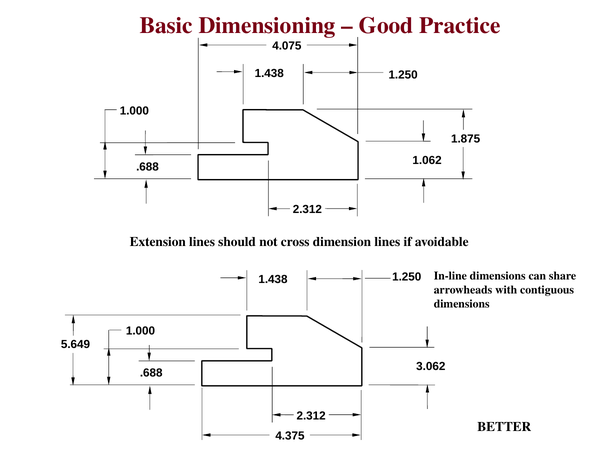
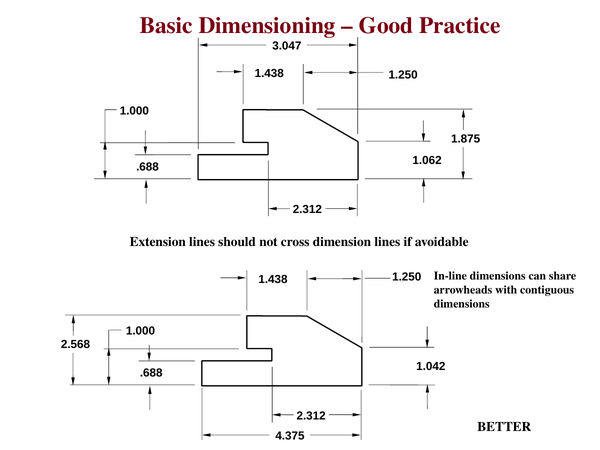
4.075: 4.075 -> 3.047 (287, 46)
5.649: 5.649 -> 2.568 (75, 345)
3.062: 3.062 -> 1.042 (431, 366)
